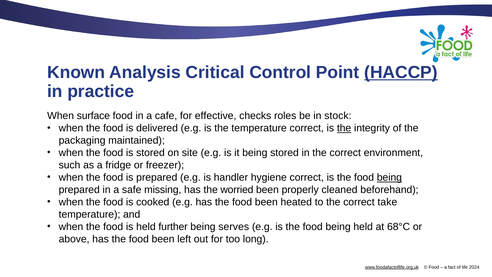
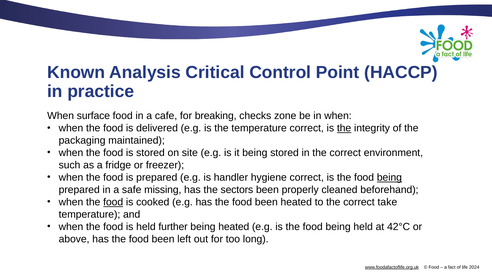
HACCP underline: present -> none (401, 72)
effective: effective -> breaking (216, 116)
roles: roles -> zone (285, 116)
in stock: stock -> when (338, 116)
worried: worried -> sectors (237, 190)
food underline: none -> present (113, 202)
being serves: serves -> heated (234, 227)
68°C: 68°C -> 42°C (399, 227)
